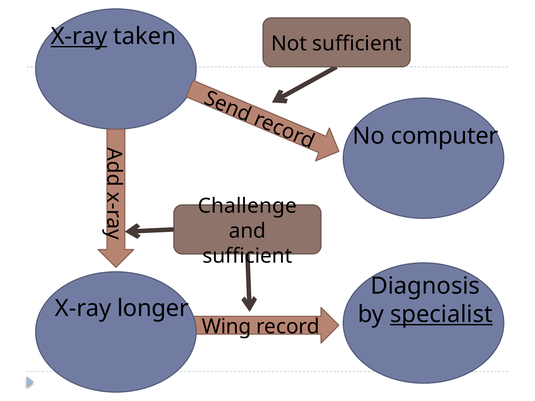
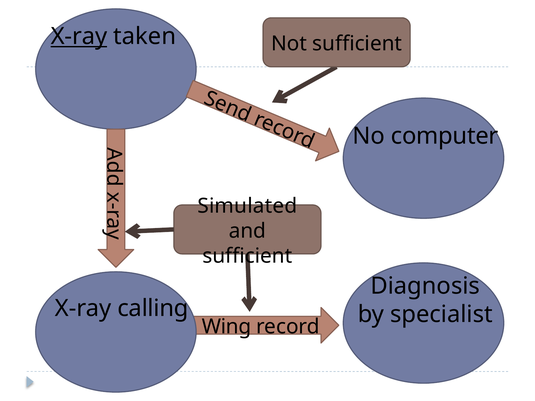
Challenge: Challenge -> Simulated (247, 206)
longer: longer -> calling (153, 308)
specialist underline: present -> none (441, 315)
